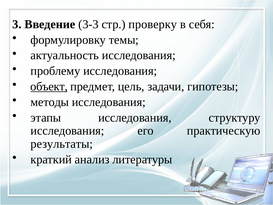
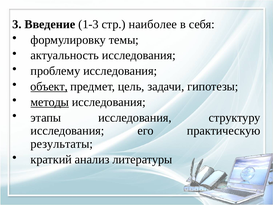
3-3: 3-3 -> 1-3 (88, 24)
проверку: проверку -> наиболее (153, 24)
методы underline: none -> present (50, 102)
